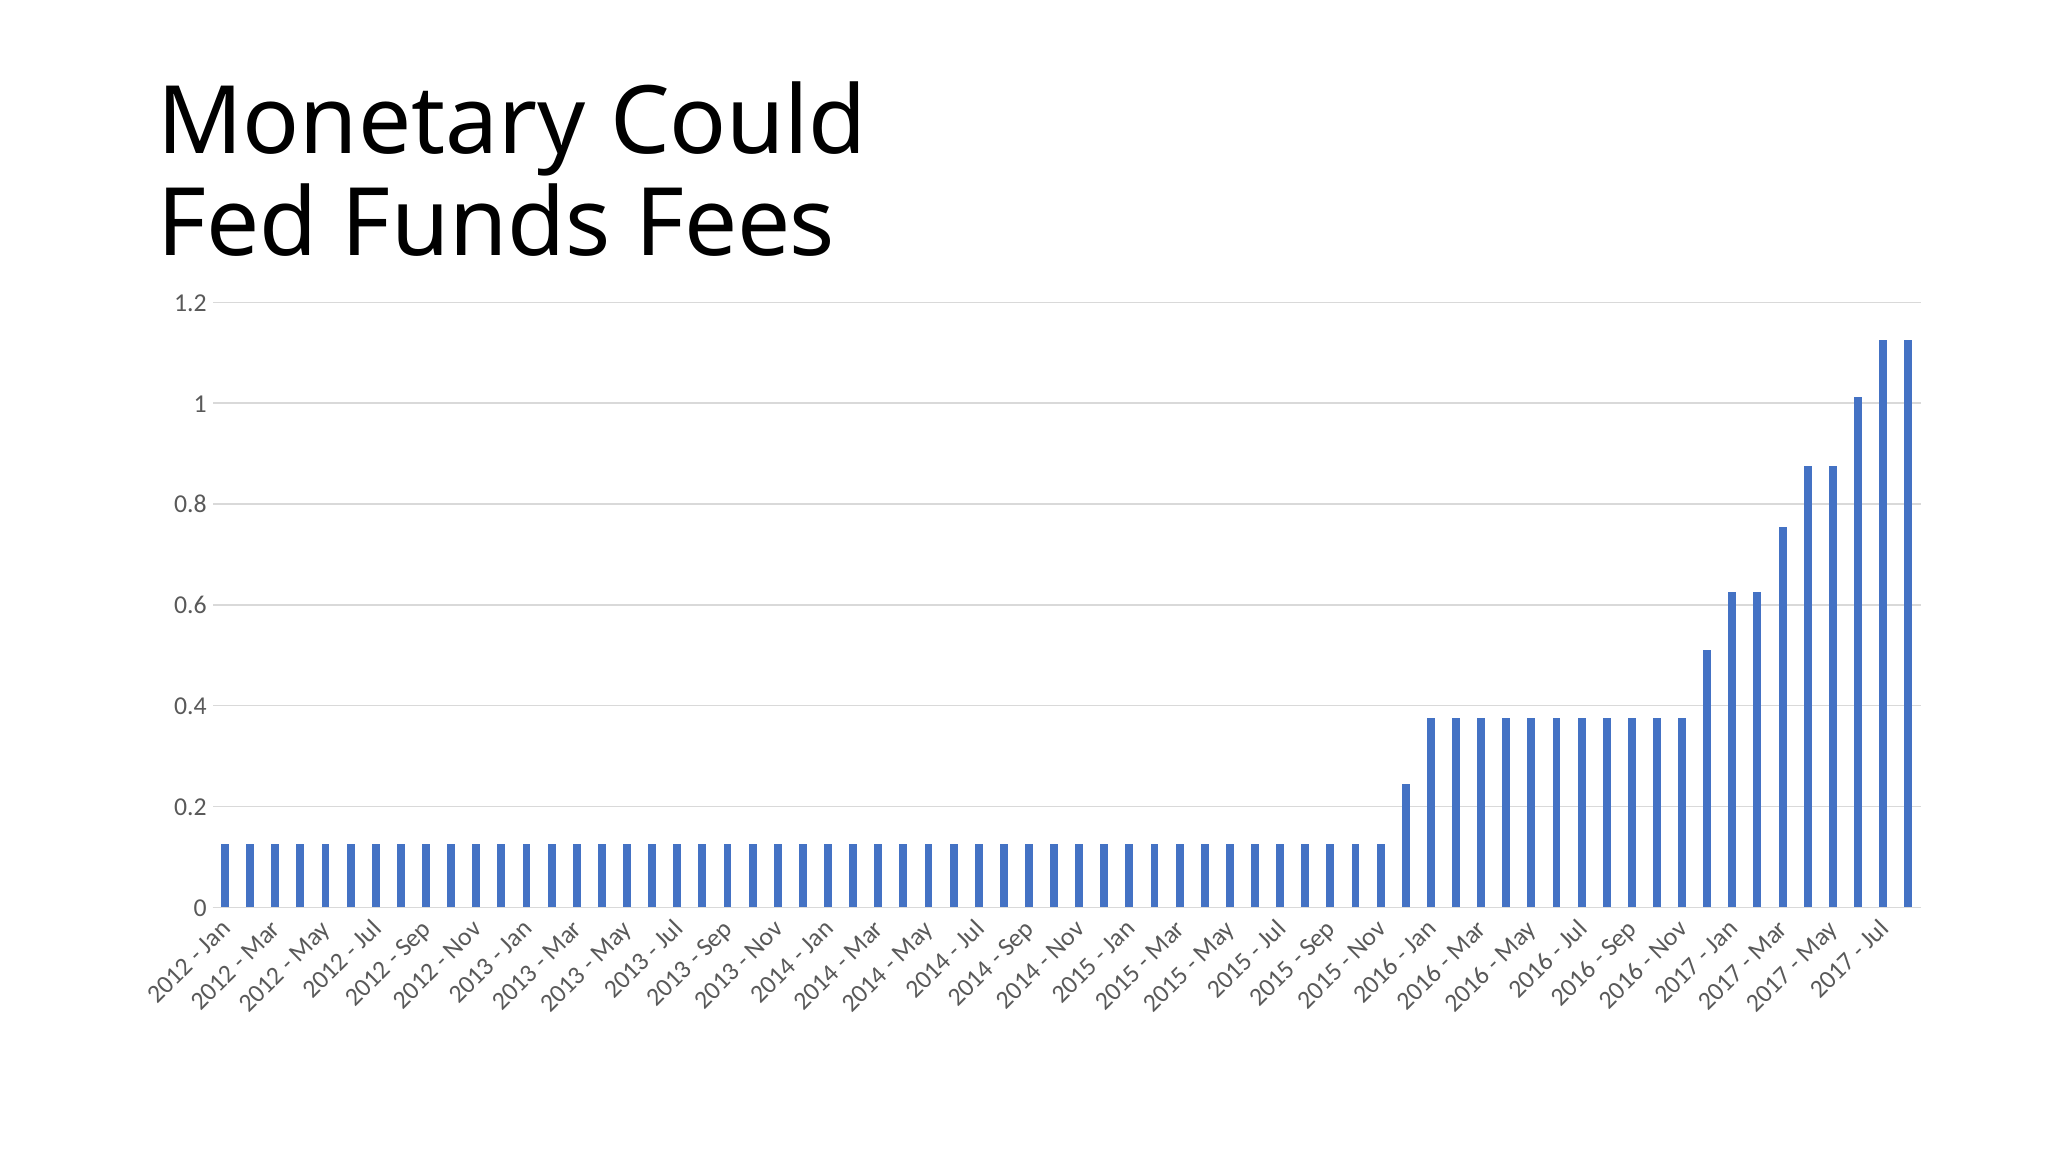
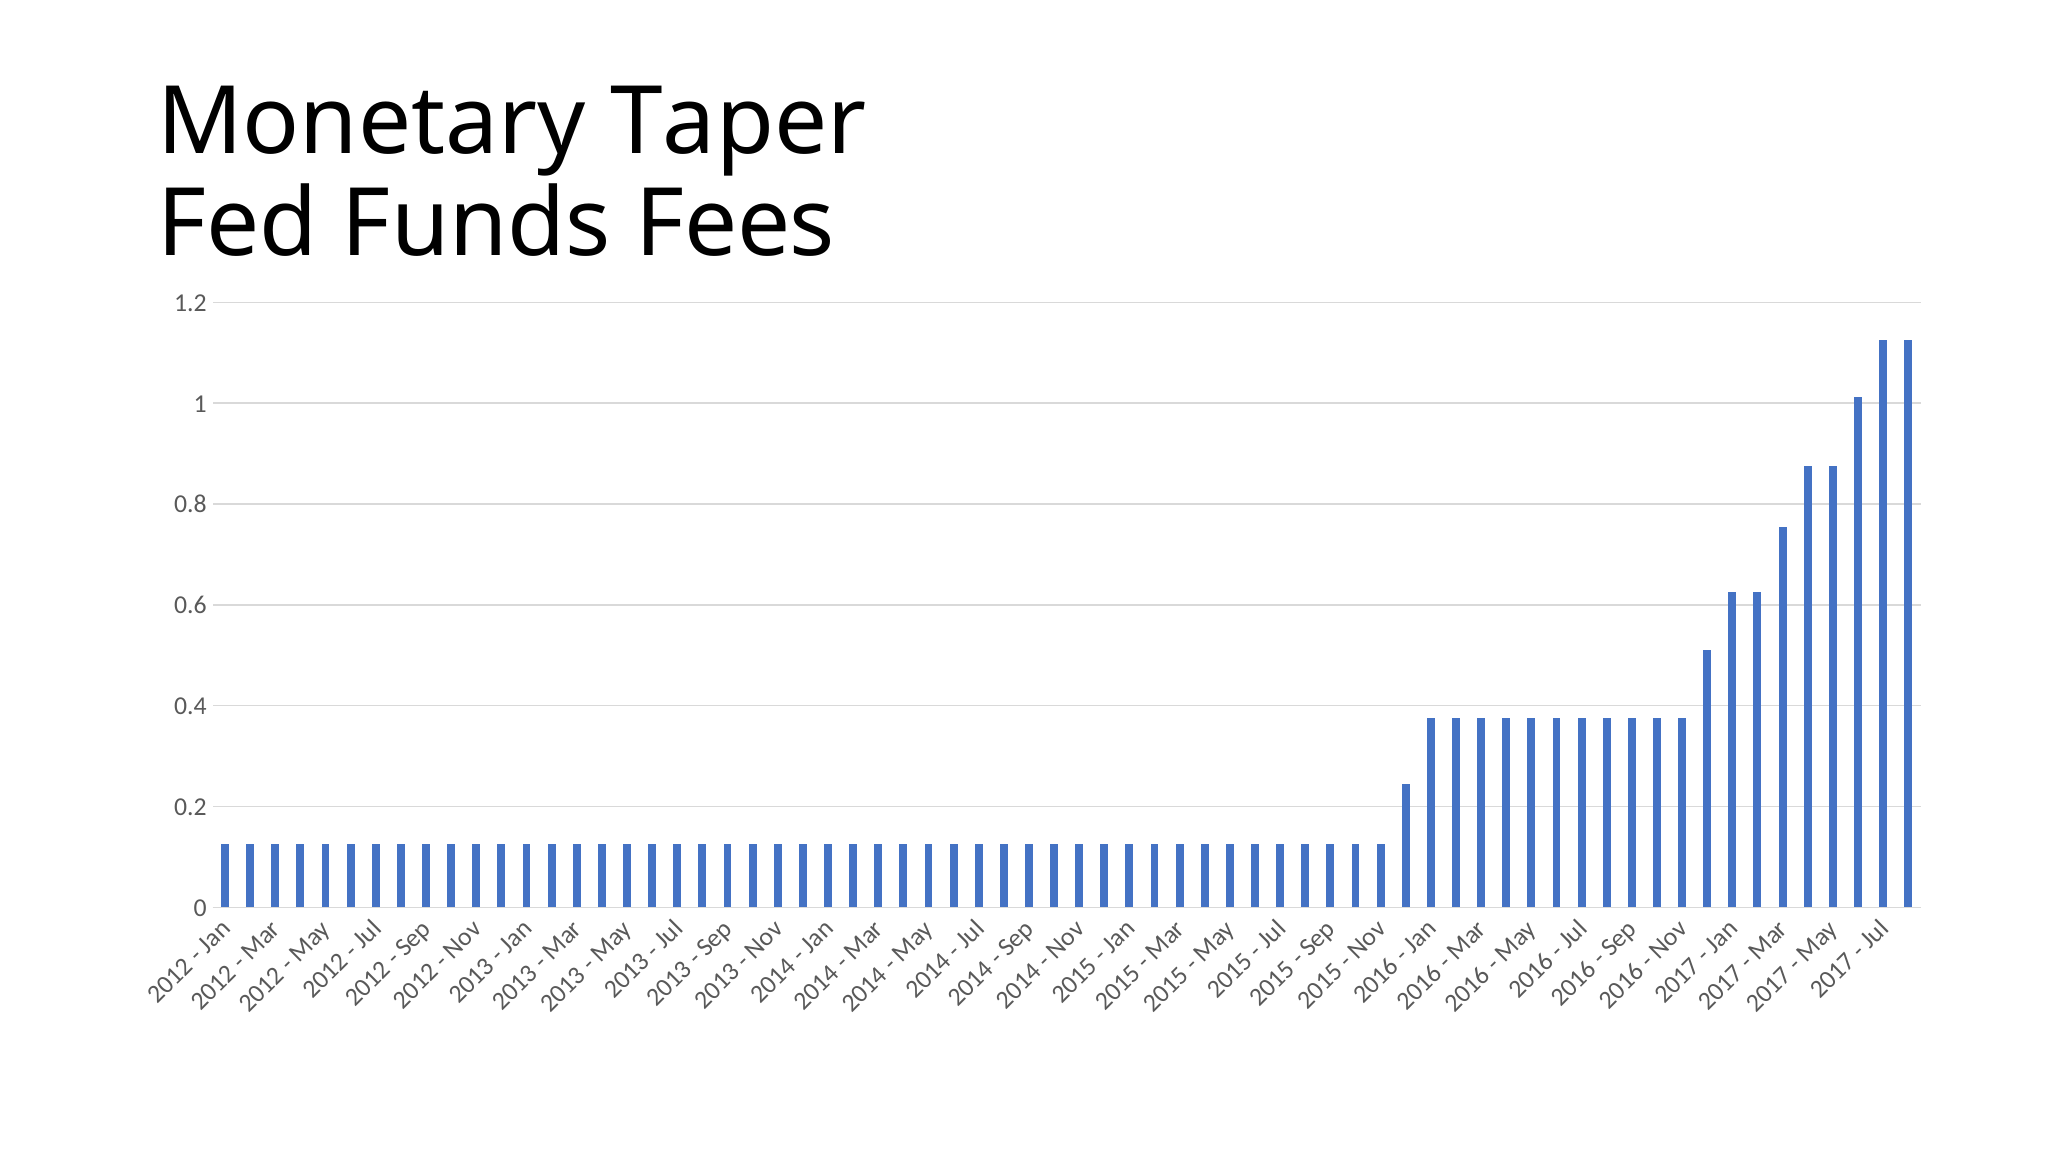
Could: Could -> Taper (738, 122)
